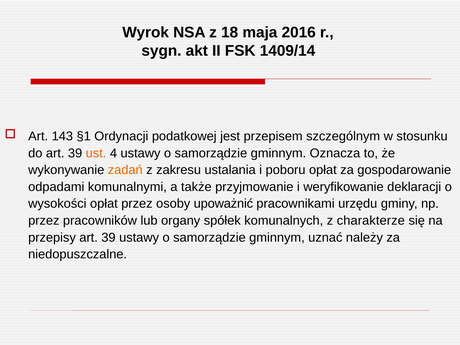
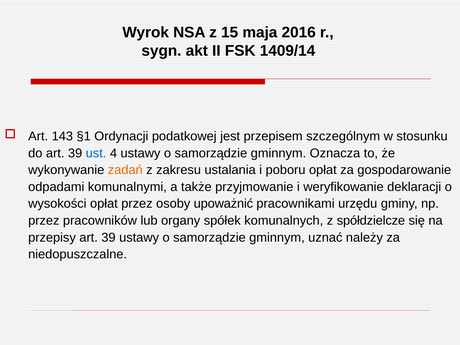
18: 18 -> 15 (230, 32)
ust colour: orange -> blue (96, 153)
charakterze: charakterze -> spółdzielcze (371, 221)
